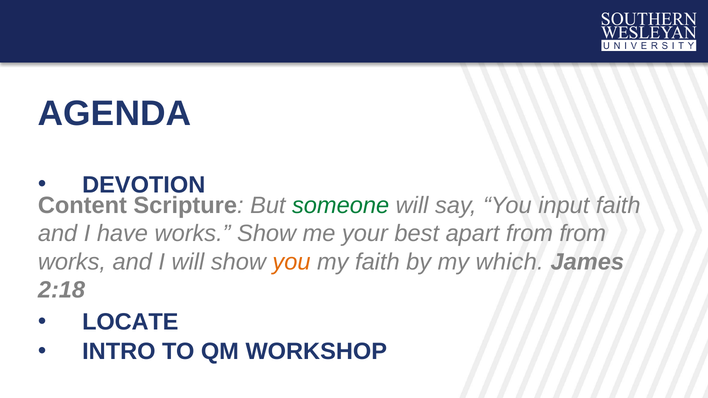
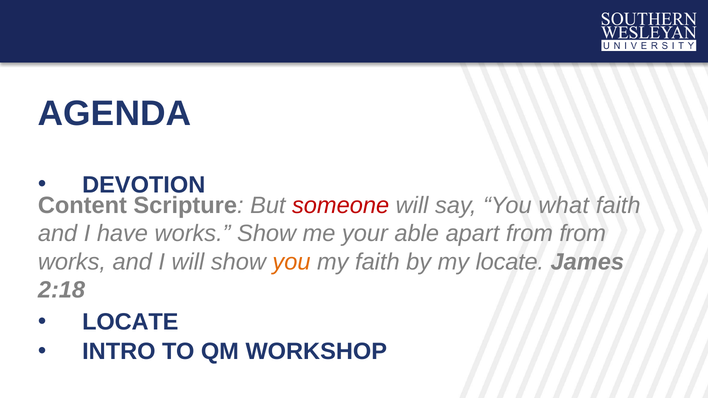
someone colour: green -> red (341, 205)
input: input -> what (564, 205)
best: best -> able (417, 234)
my which: which -> locate (510, 262)
